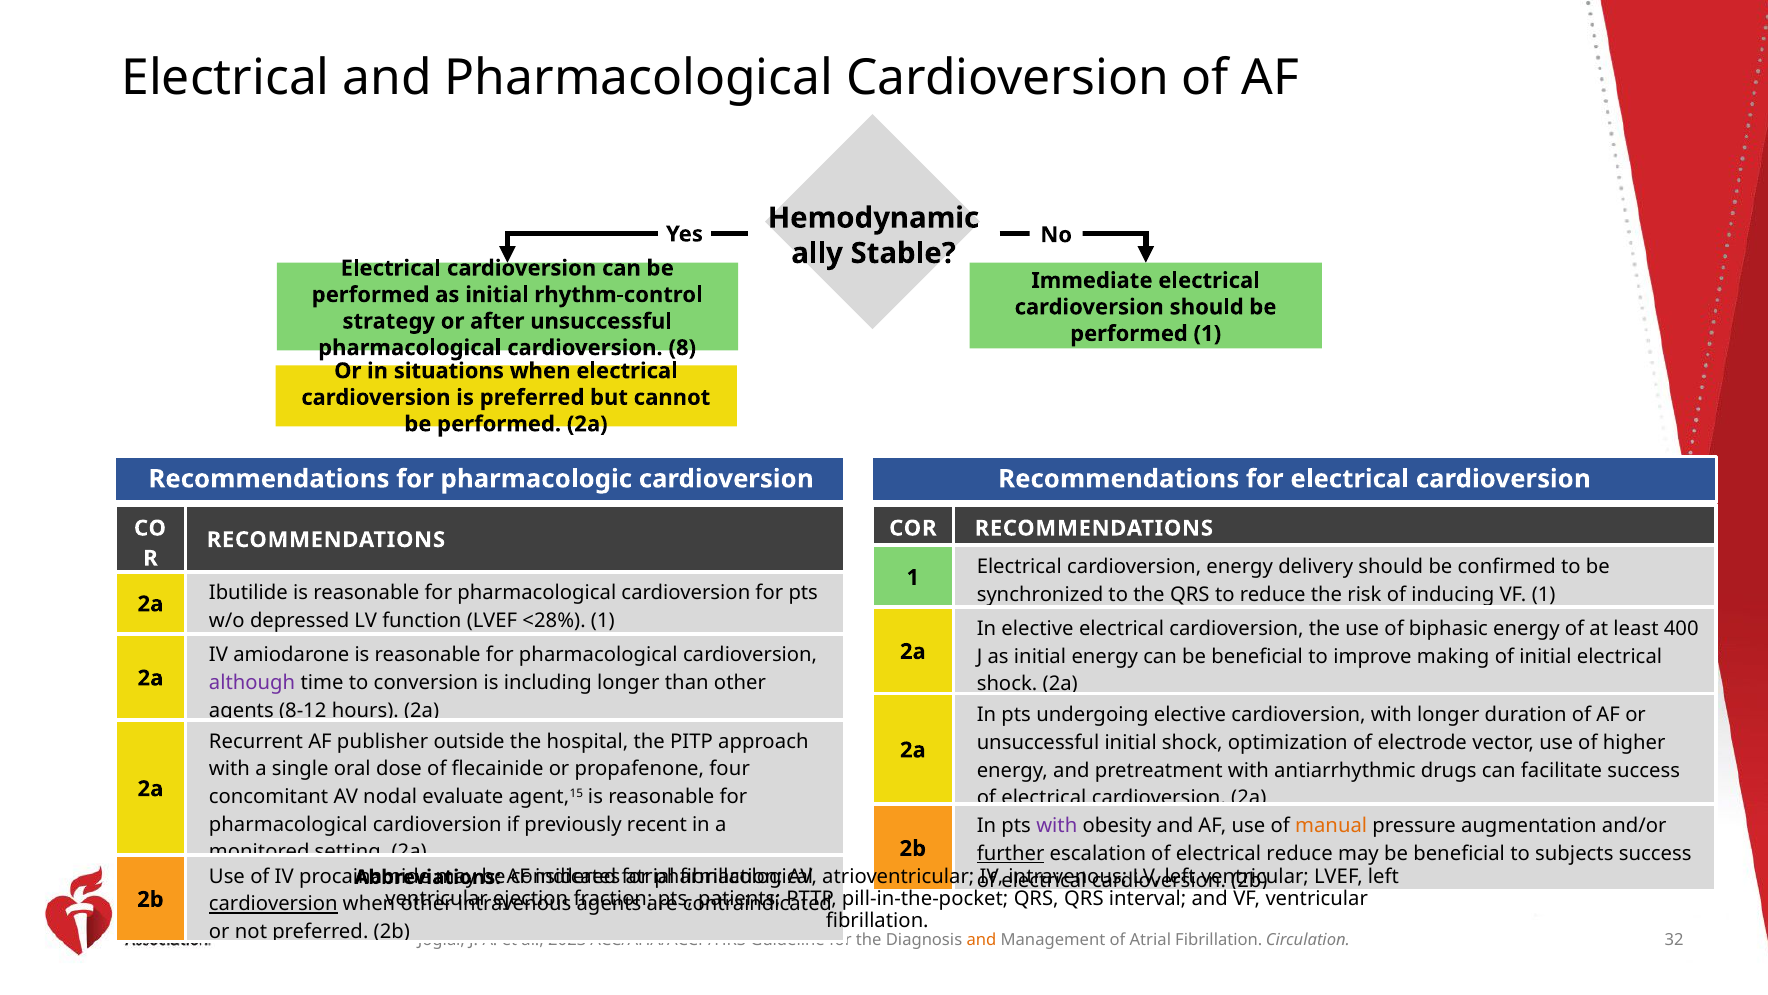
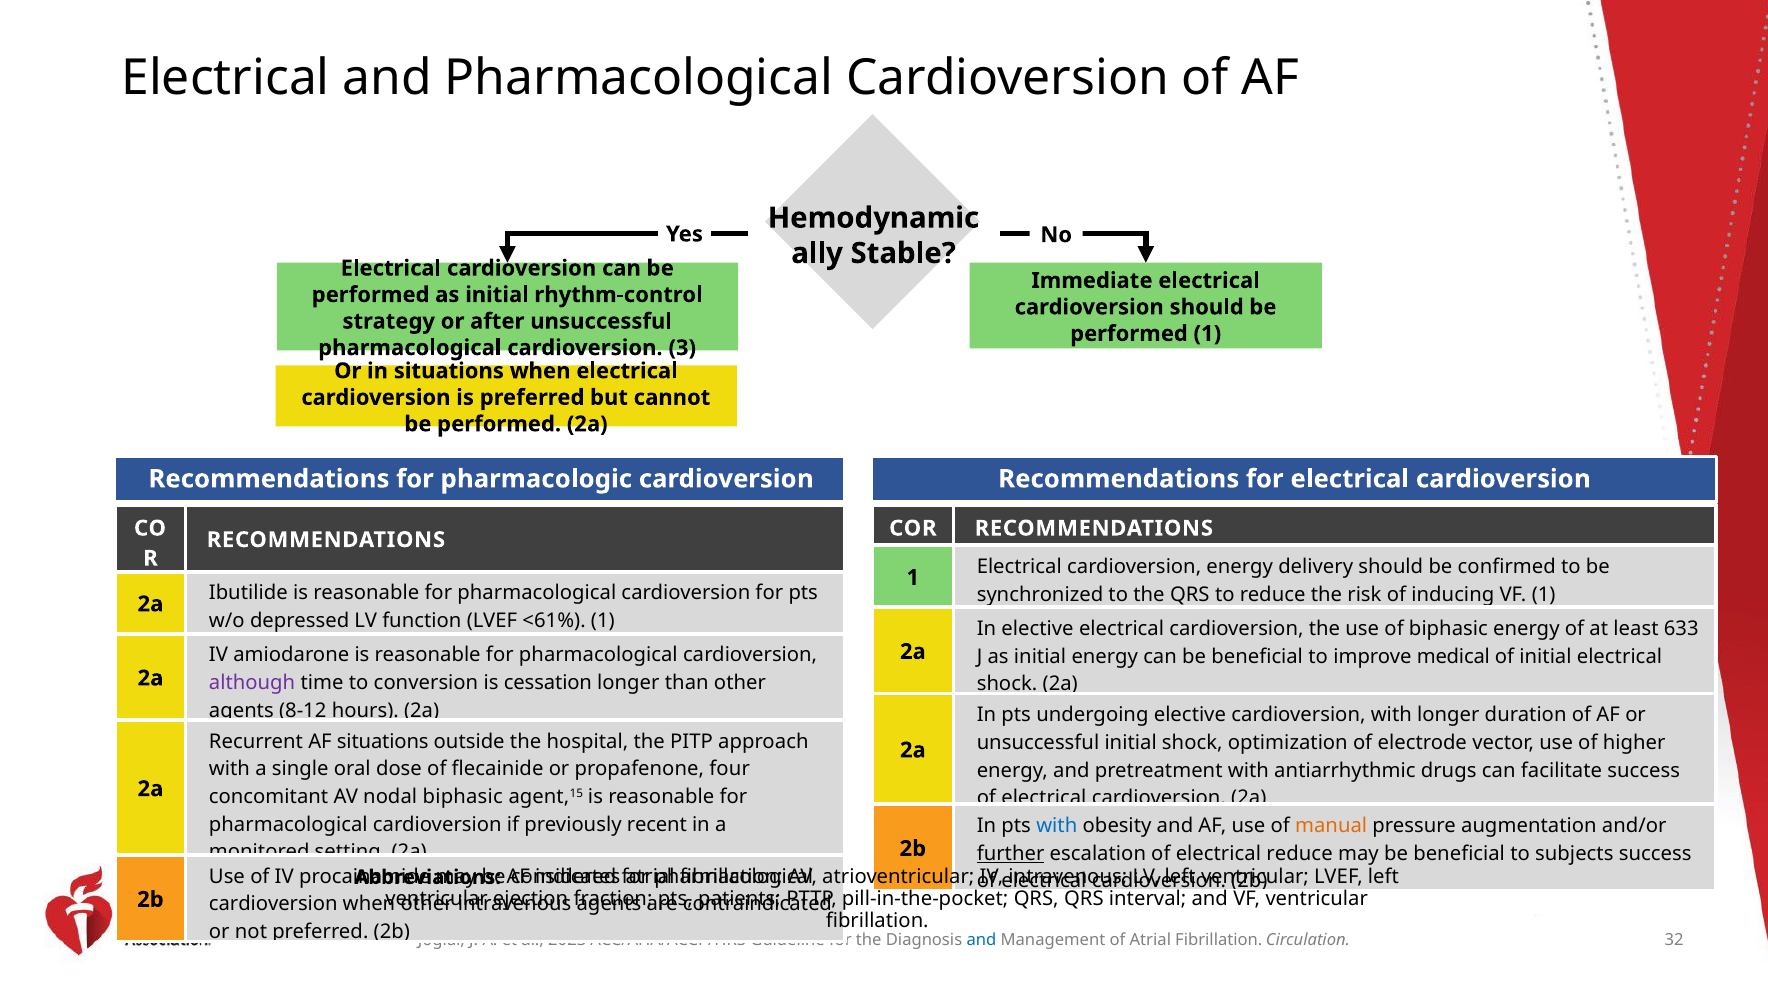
8: 8 -> 3 (682, 348)
<28%: <28% -> <61% (554, 621)
400: 400 -> 633 (1681, 628)
making: making -> medical (1453, 656)
including: including -> cessation (548, 683)
AF publisher: publisher -> situations (383, 741)
nodal evaluate: evaluate -> biphasic (463, 796)
with colour: purple -> blue (1057, 825)
cardioversion underline: present -> none (273, 904)
and colour: orange -> blue (981, 939)
